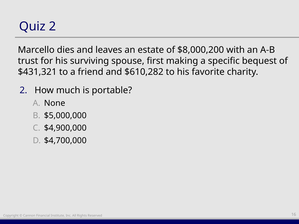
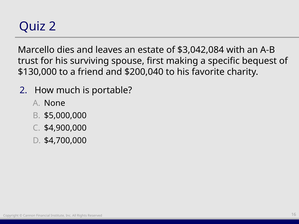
$8,000,200: $8,000,200 -> $3,042,084 (201, 50)
$431,321: $431,321 -> $130,000 (37, 72)
$610,282: $610,282 -> $200,040 (144, 72)
